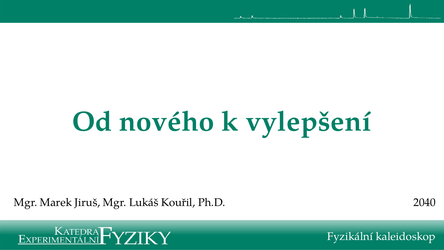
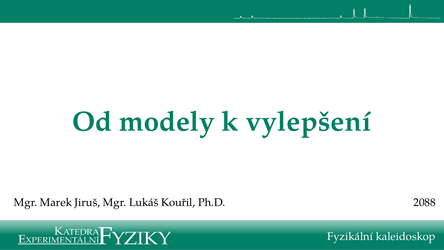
nového: nového -> modely (167, 122)
2040: 2040 -> 2088 (425, 202)
